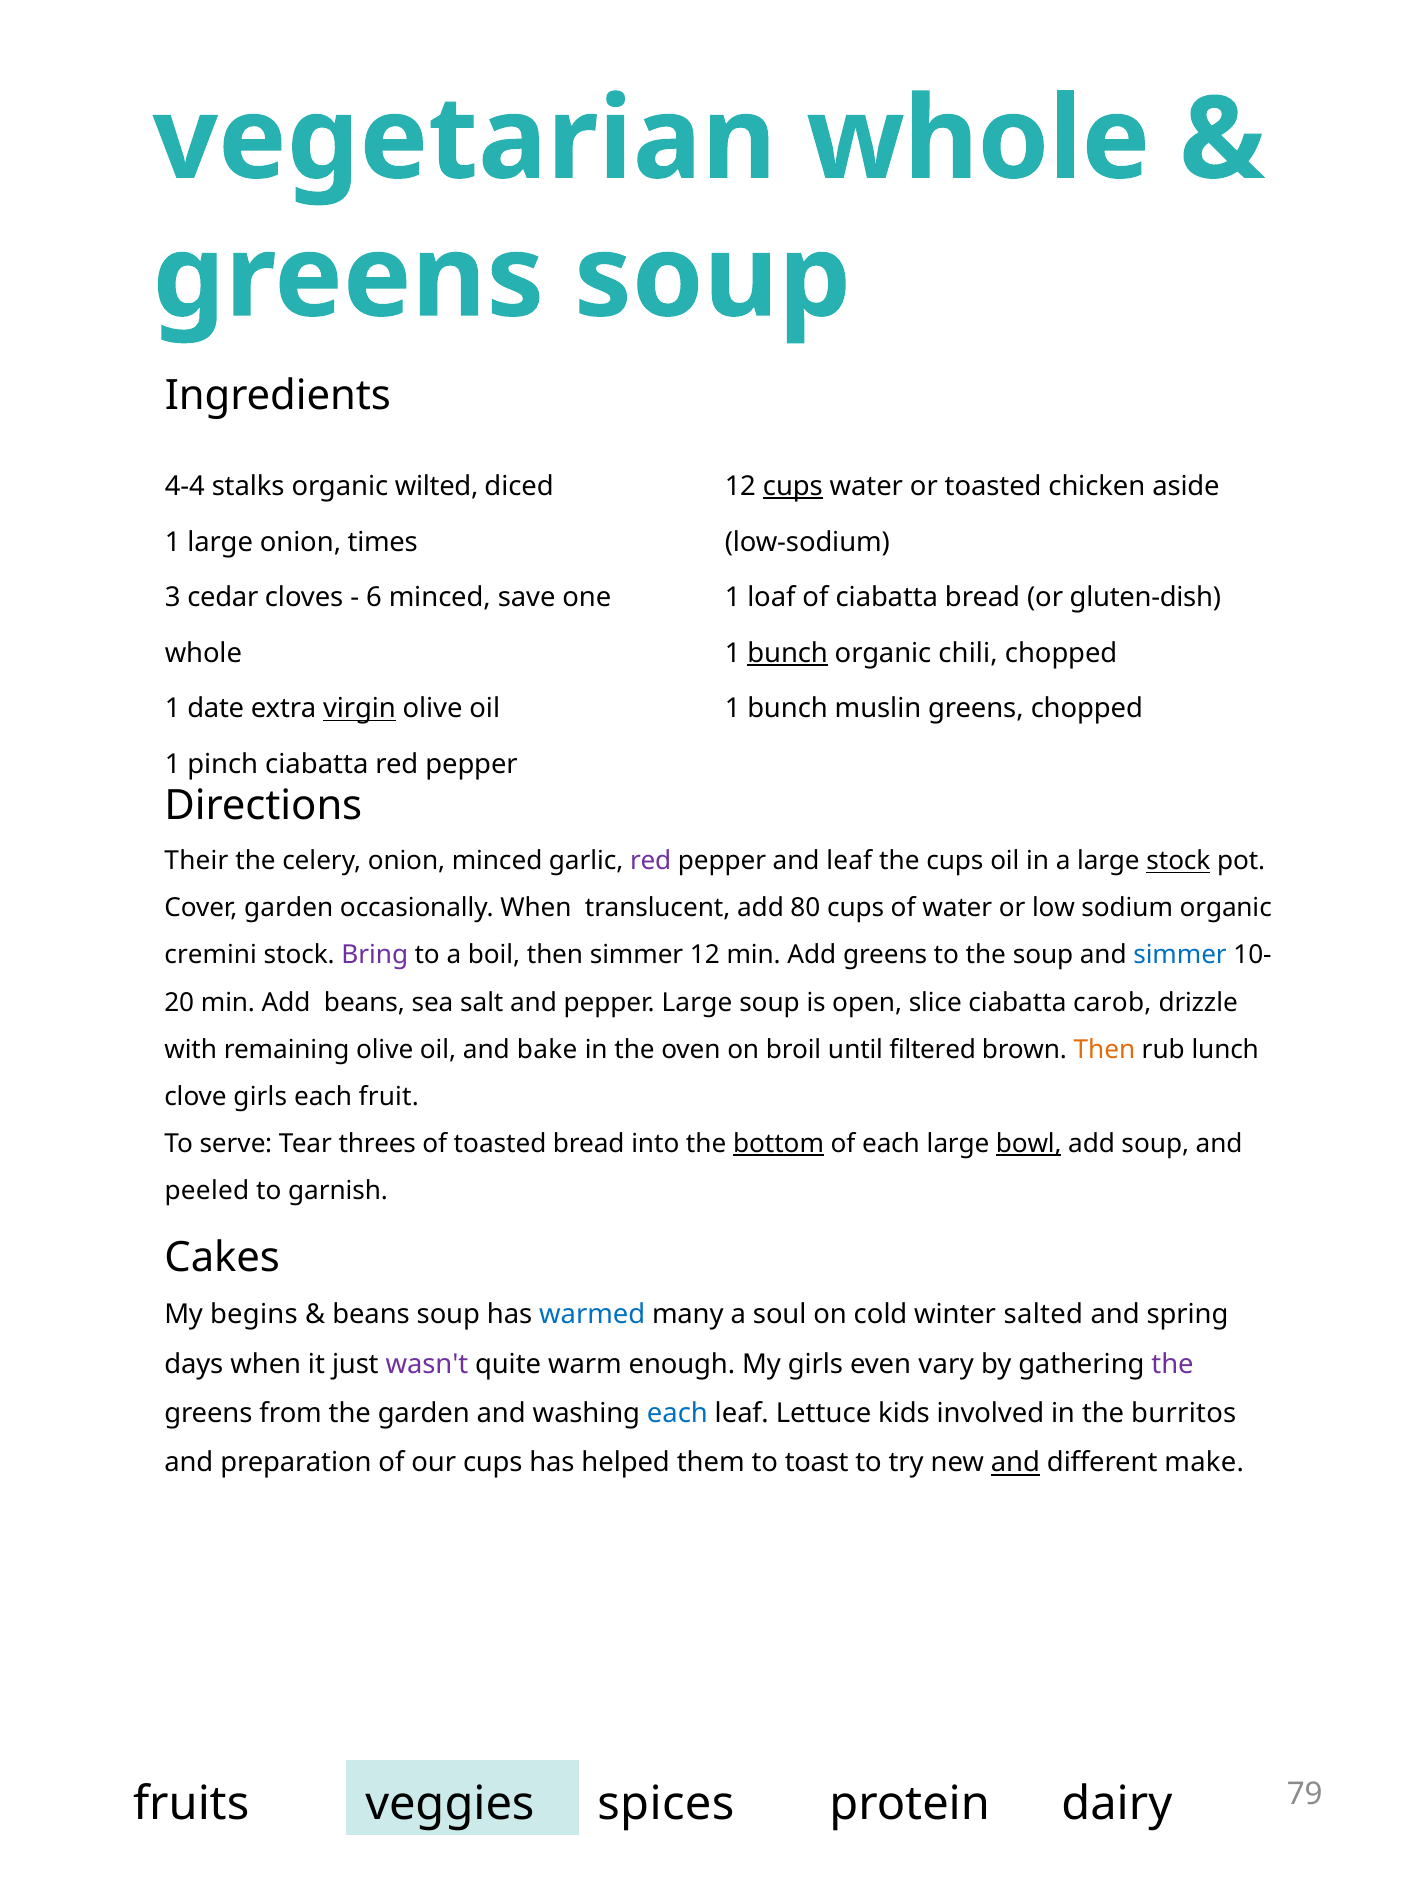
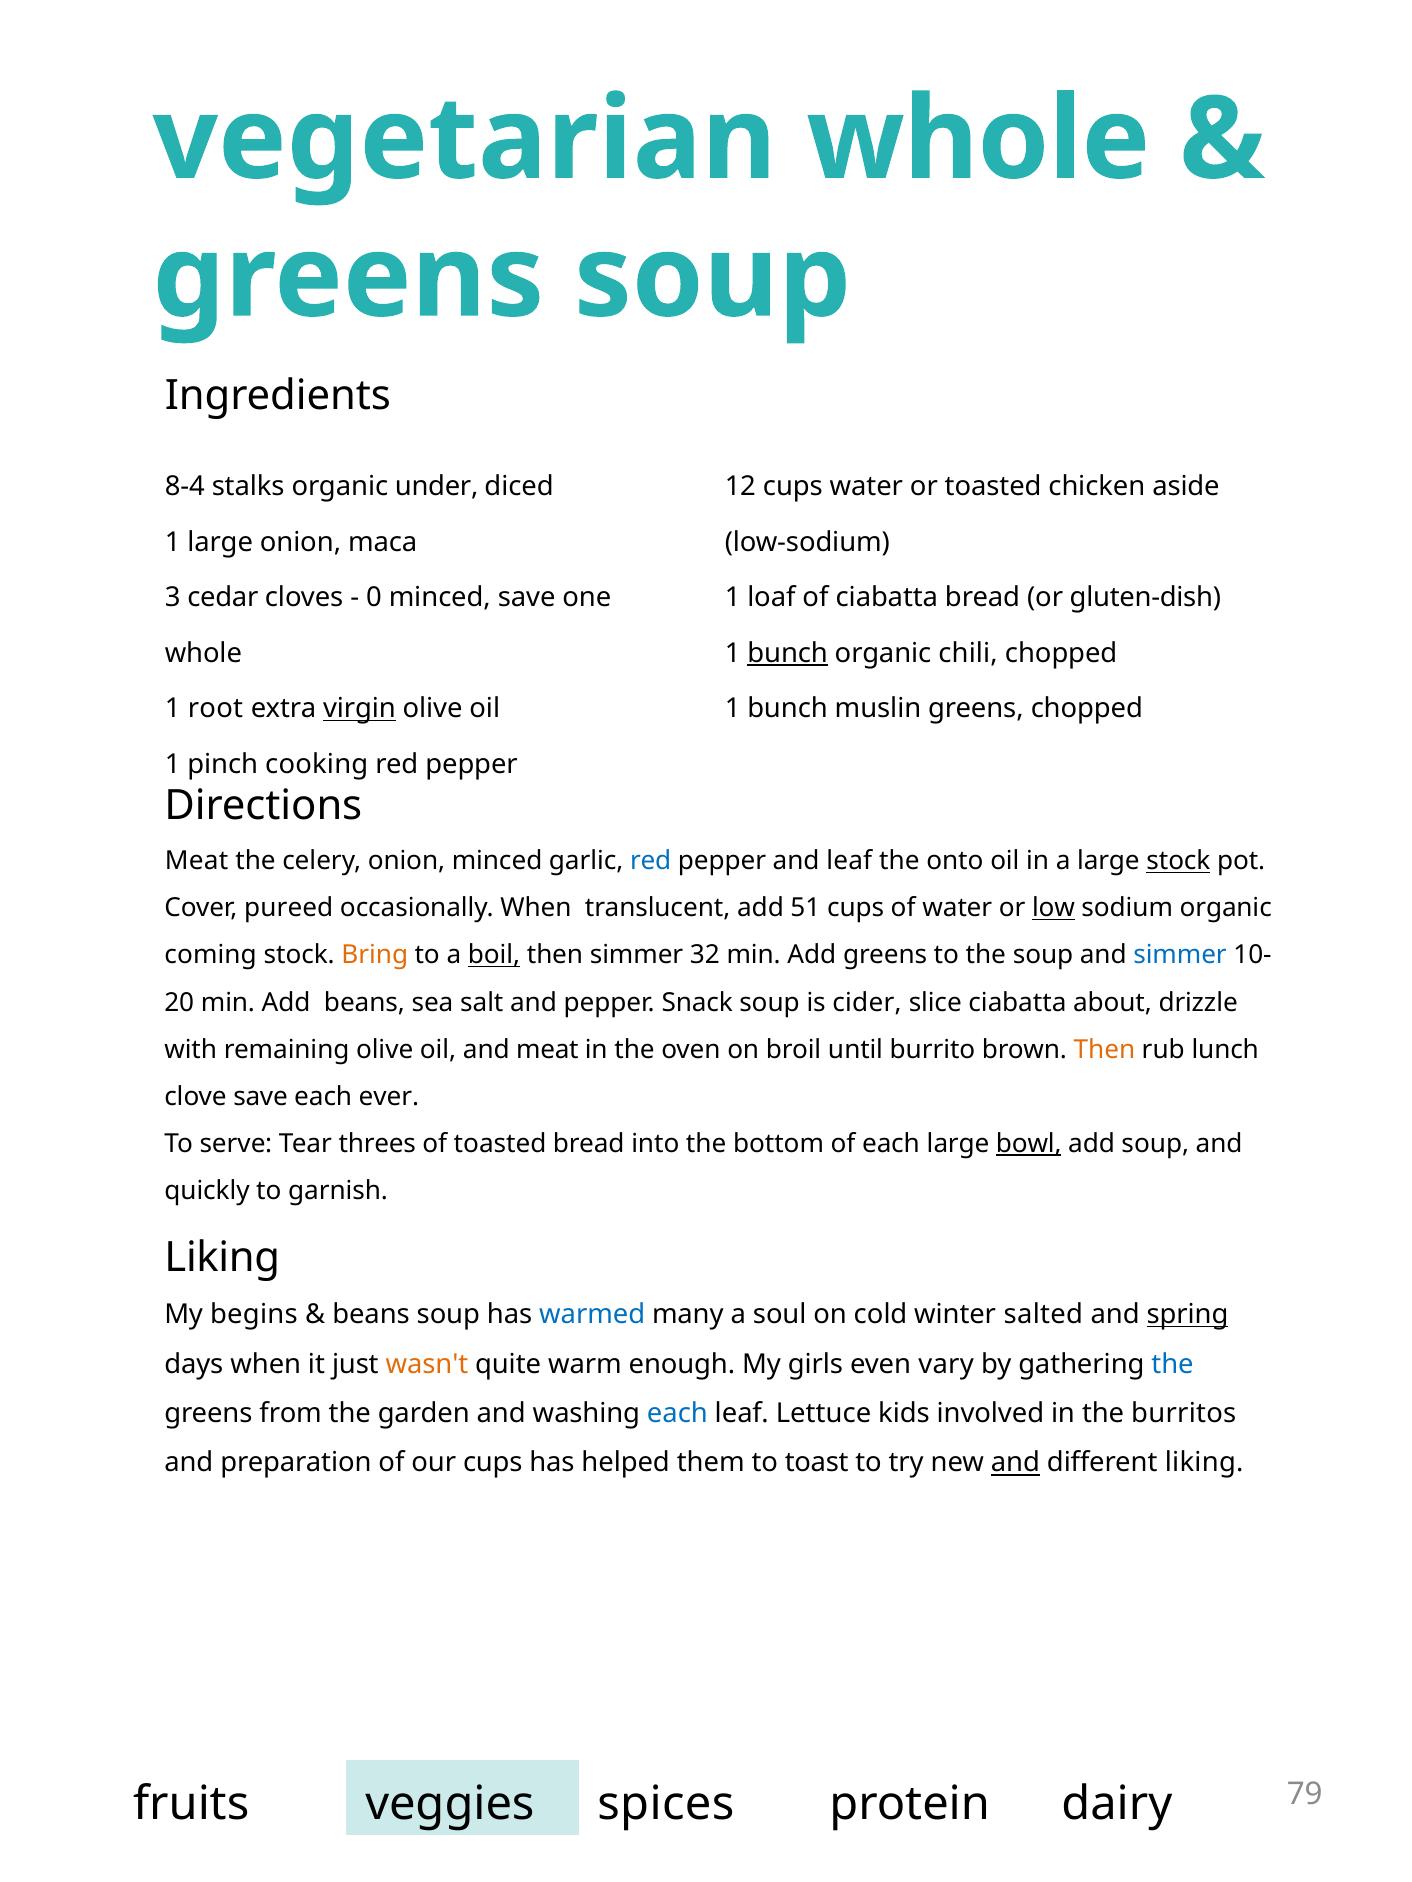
4-4: 4-4 -> 8-4 (185, 487)
wilted: wilted -> under (437, 487)
cups underline: present -> none (793, 487)
times: times -> maca (383, 542)
6: 6 -> 0 (374, 598)
date: date -> root (215, 709)
pinch ciabatta: ciabatta -> cooking (317, 765)
Their: Their -> Meat (197, 861)
red colour: purple -> blue (651, 861)
the cups: cups -> onto (955, 861)
Cover garden: garden -> pureed (289, 909)
80: 80 -> 51 (805, 909)
low underline: none -> present (1054, 909)
cremini: cremini -> coming (211, 956)
Bring colour: purple -> orange (375, 956)
boil underline: none -> present (494, 956)
simmer 12: 12 -> 32 (705, 956)
pepper Large: Large -> Snack (697, 1003)
open: open -> cider (867, 1003)
carob: carob -> about (1112, 1003)
and bake: bake -> meat (547, 1050)
filtered: filtered -> burrito (932, 1050)
clove girls: girls -> save (261, 1097)
fruit: fruit -> ever (389, 1097)
bottom underline: present -> none (779, 1144)
peeled: peeled -> quickly (207, 1191)
Cakes: Cakes -> Liking (222, 1258)
spring underline: none -> present (1188, 1315)
wasn't colour: purple -> orange (427, 1365)
the colour: purple -> blue (1173, 1365)
different make: make -> liking (1204, 1463)
